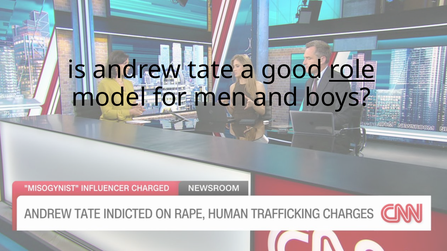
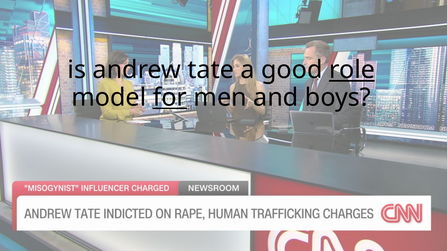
for underline: none -> present (170, 98)
